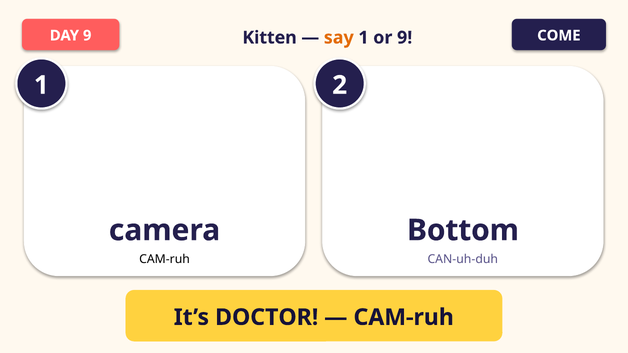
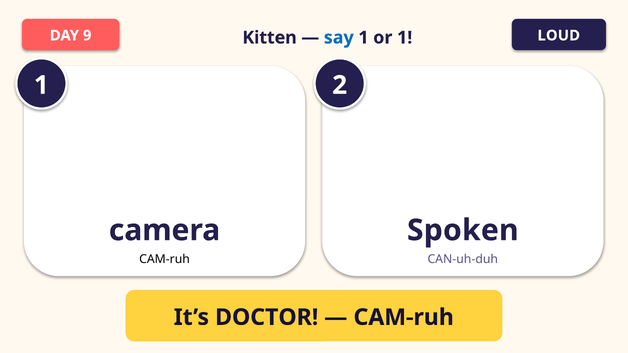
say colour: orange -> blue (339, 38)
or 9: 9 -> 1 (405, 38)
COME: COME -> LOUD (559, 36)
Bottom: Bottom -> Spoken (463, 230)
